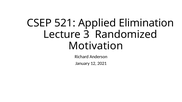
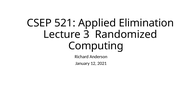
Motivation: Motivation -> Computing (96, 46)
